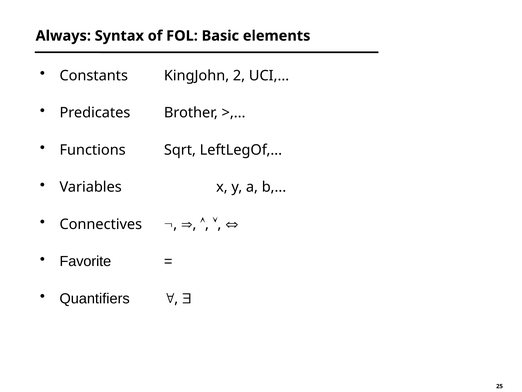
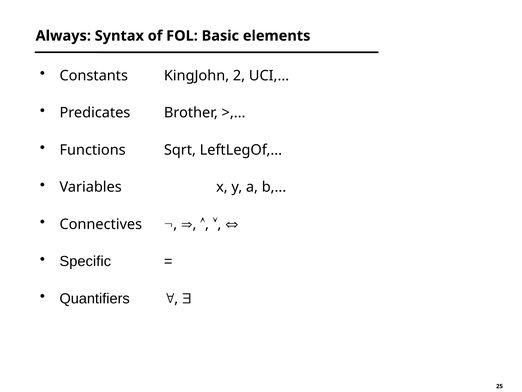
Favorite: Favorite -> Specific (85, 261)
